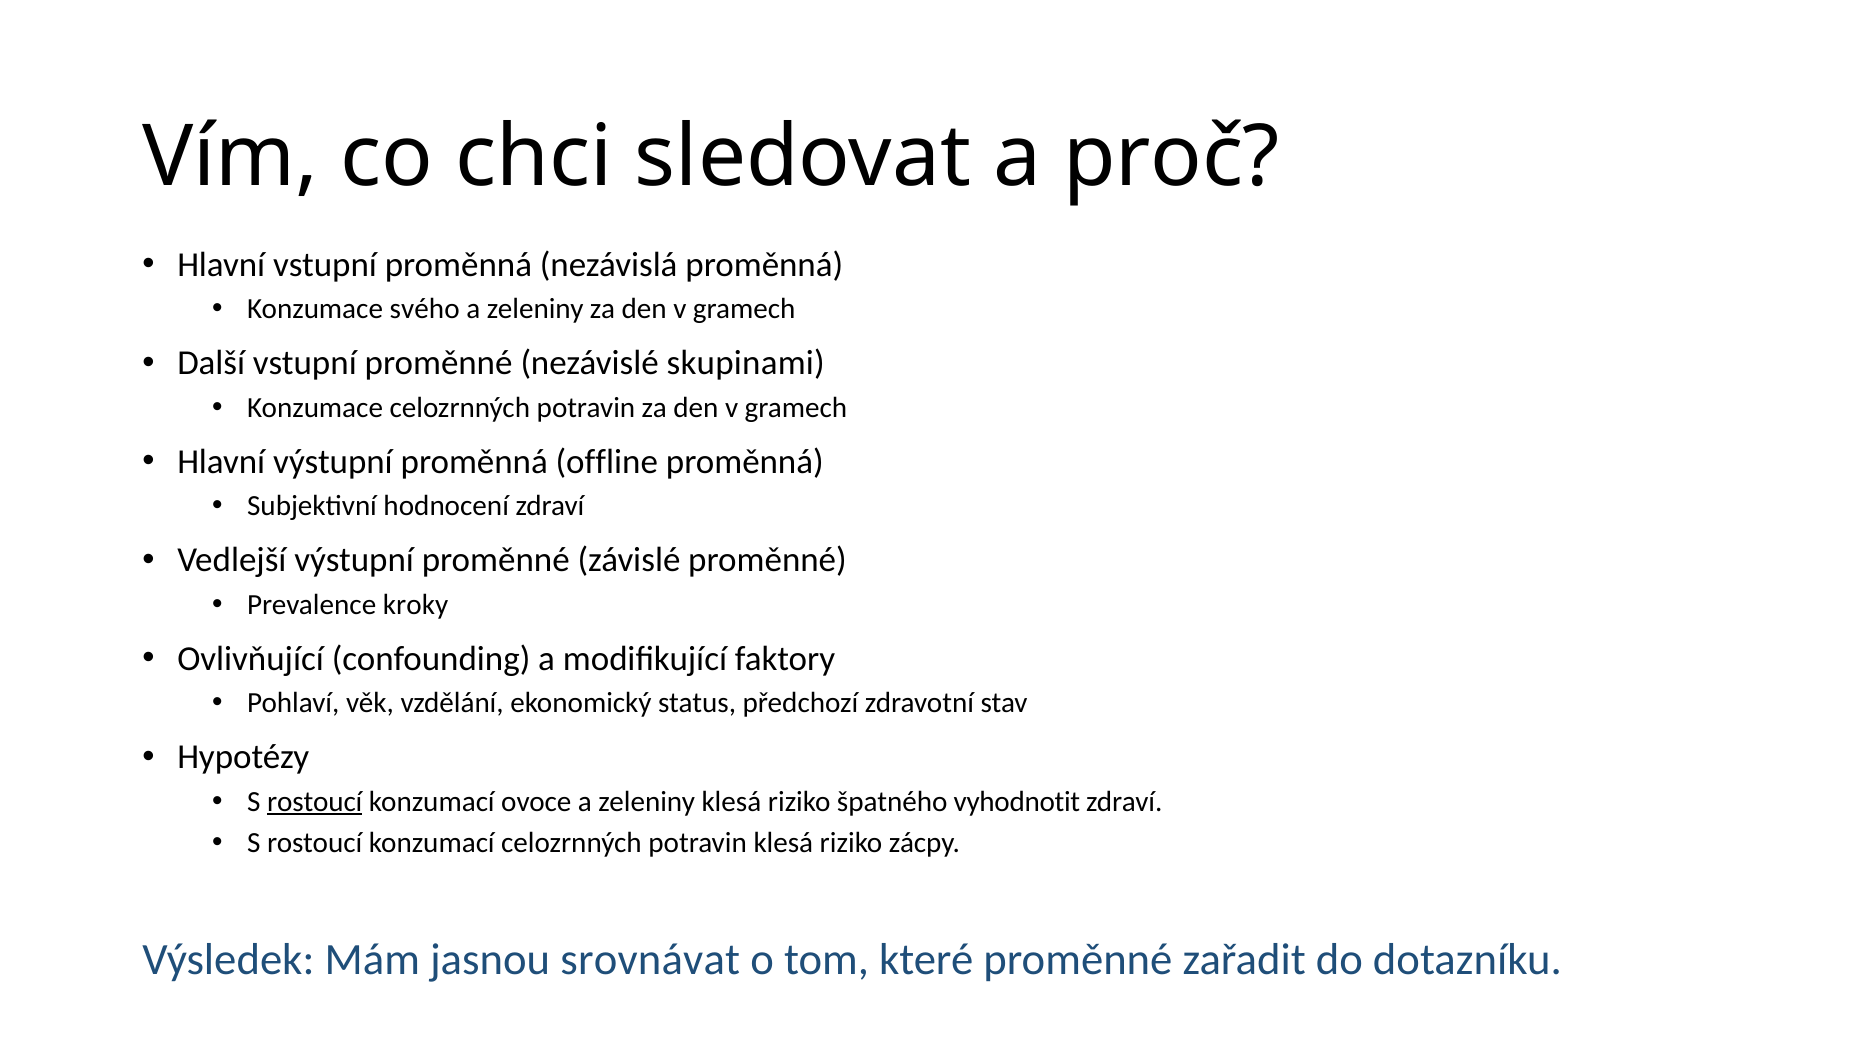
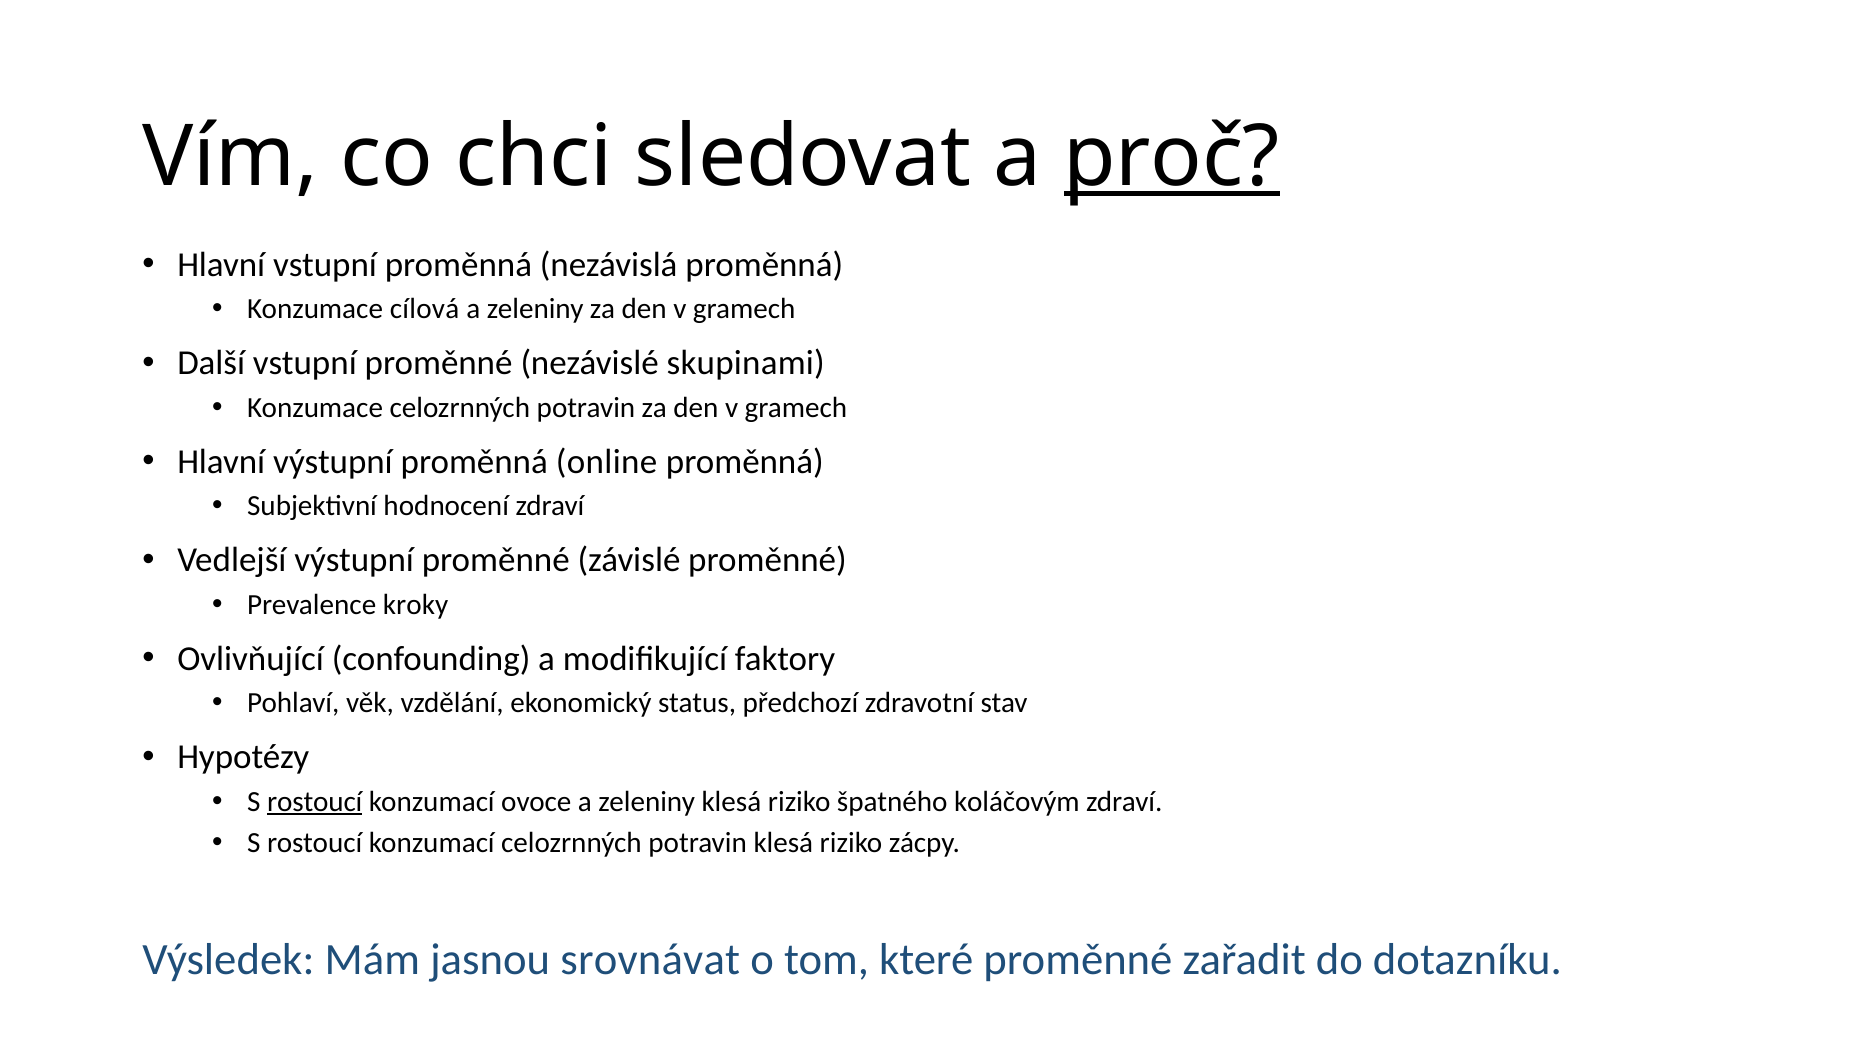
proč underline: none -> present (1172, 157)
svého: svého -> cílová (425, 309)
offline: offline -> online (607, 462)
vyhodnotit: vyhodnotit -> koláčovým (1017, 801)
